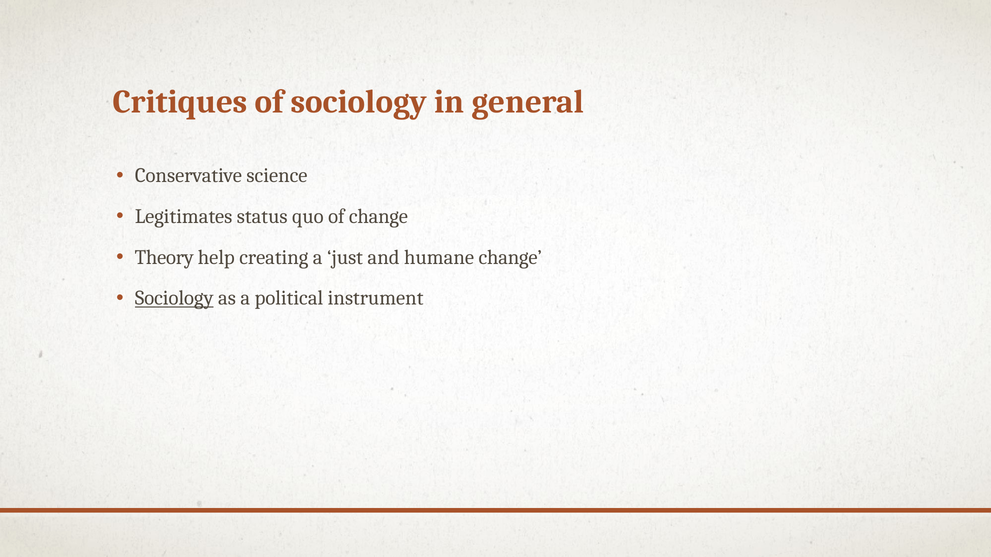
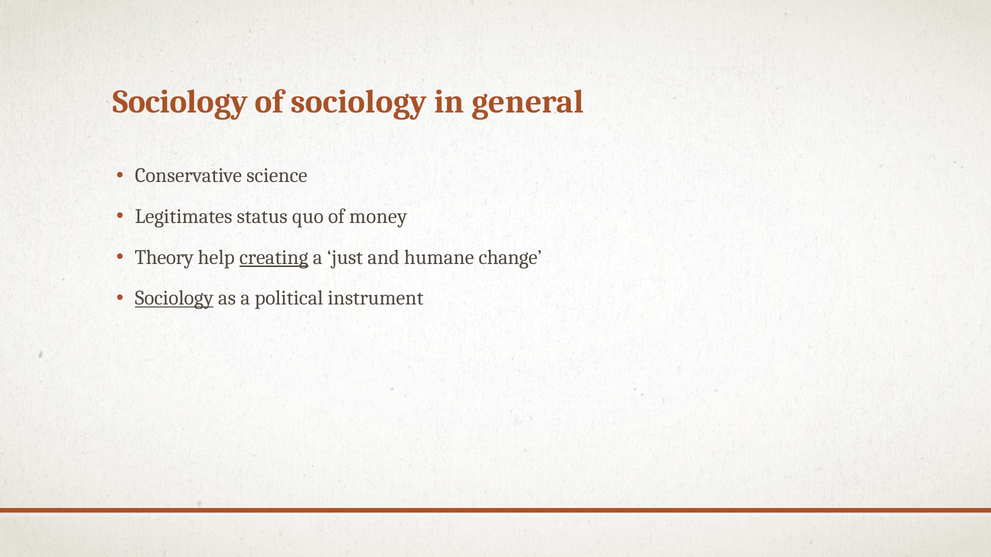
Critiques: Critiques -> Sociology (180, 102)
of change: change -> money (378, 217)
creating underline: none -> present (274, 258)
